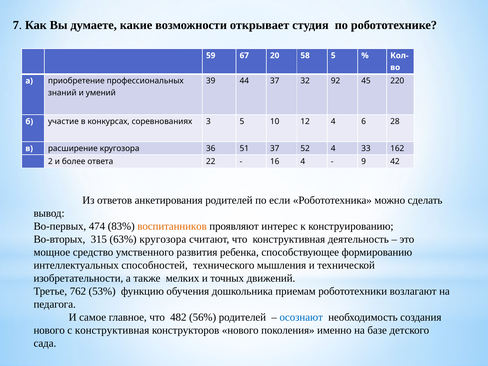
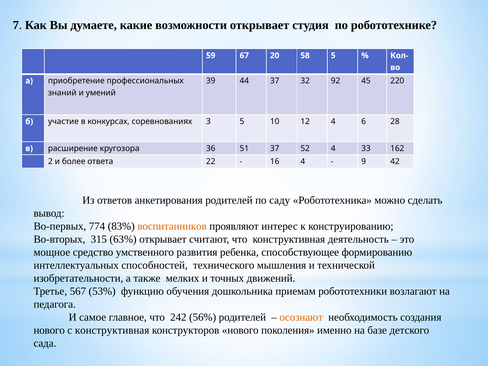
если: если -> саду (280, 200)
474: 474 -> 774 (97, 226)
63% кругозора: кругозора -> открывает (163, 239)
762: 762 -> 567 (78, 291)
482: 482 -> 242 (178, 317)
осознают colour: blue -> orange (301, 317)
